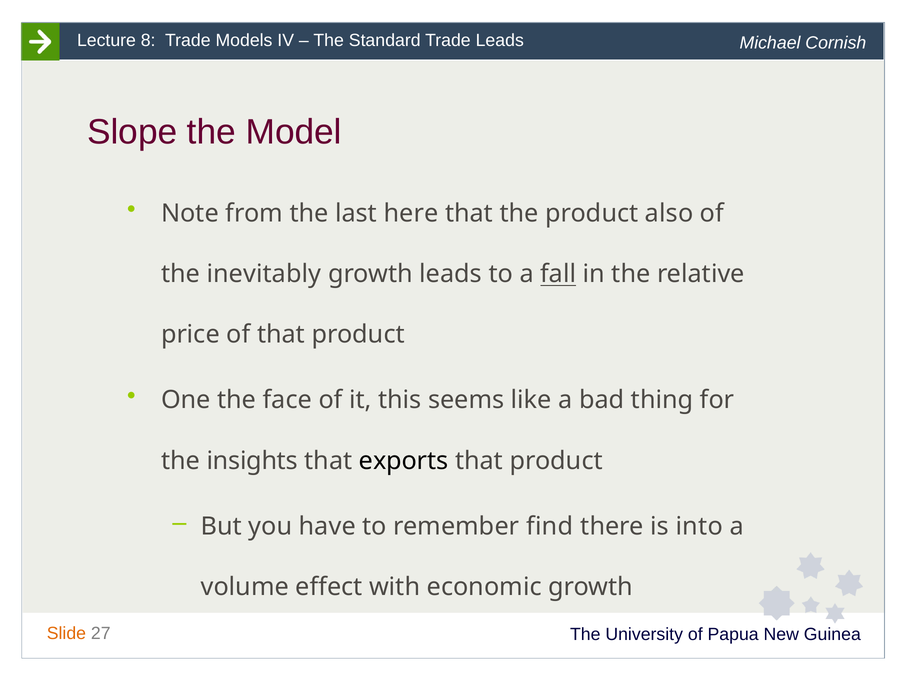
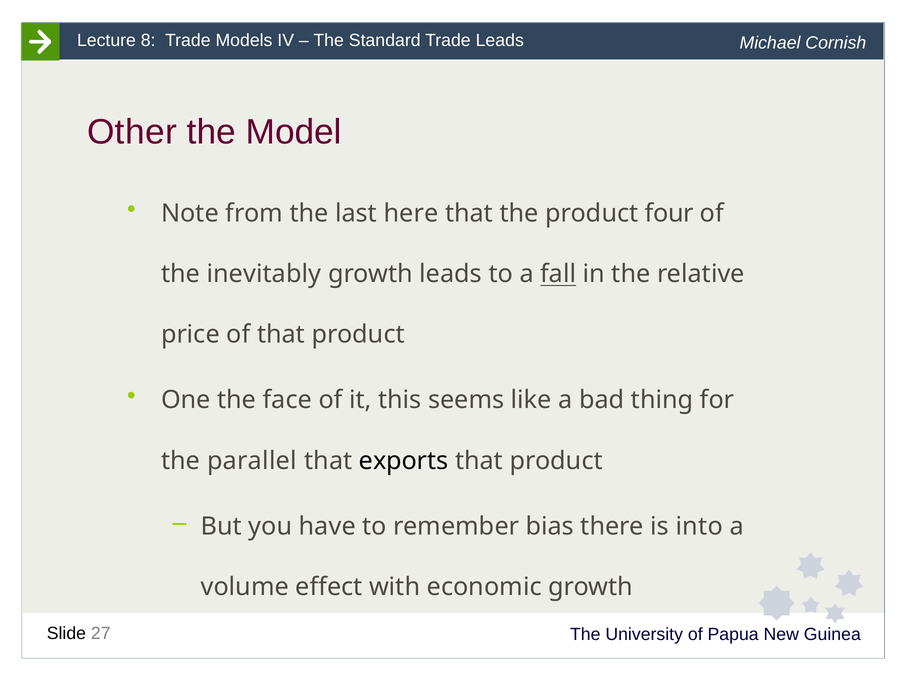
Slope: Slope -> Other (132, 132)
also: also -> four (669, 213)
insights: insights -> parallel (252, 461)
find: find -> bias (550, 526)
Slide colour: orange -> black (66, 633)
